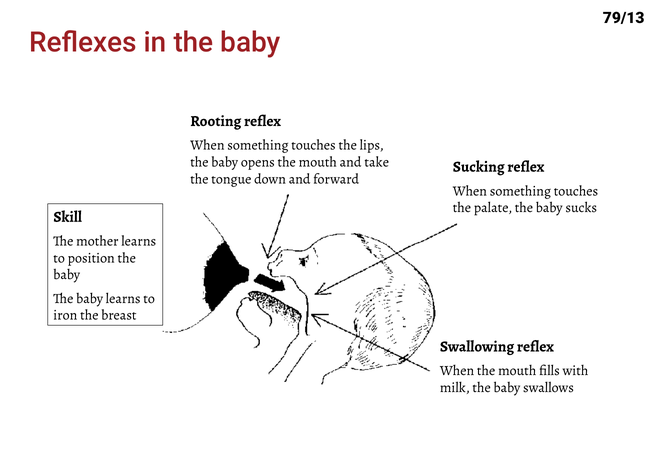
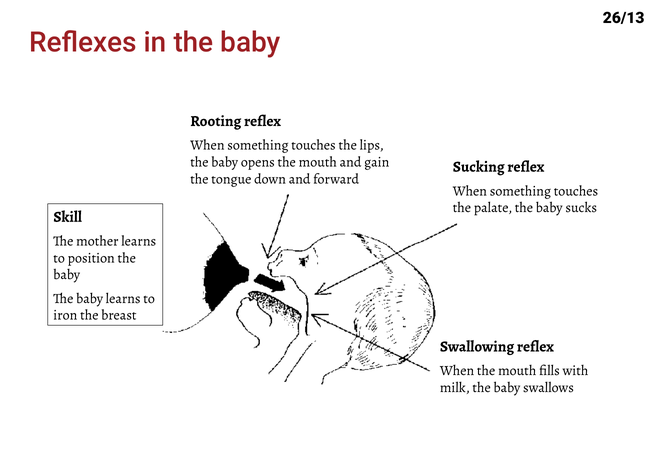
79/13: 79/13 -> 26/13 (624, 18)
take: take -> gain (377, 162)
